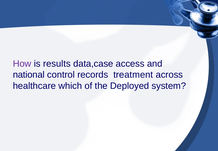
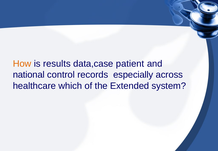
How colour: purple -> orange (22, 64)
access: access -> patient (130, 64)
treatment: treatment -> especially (133, 75)
Deployed: Deployed -> Extended (130, 86)
